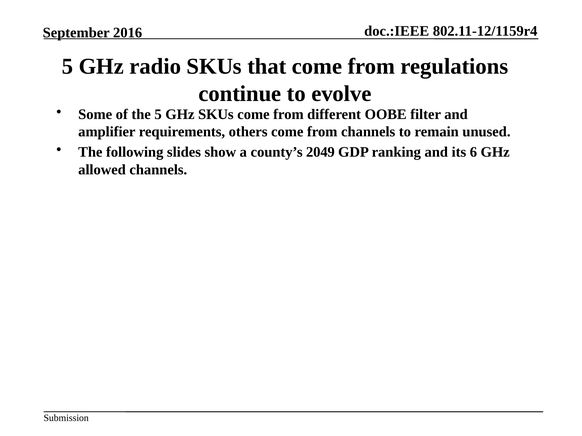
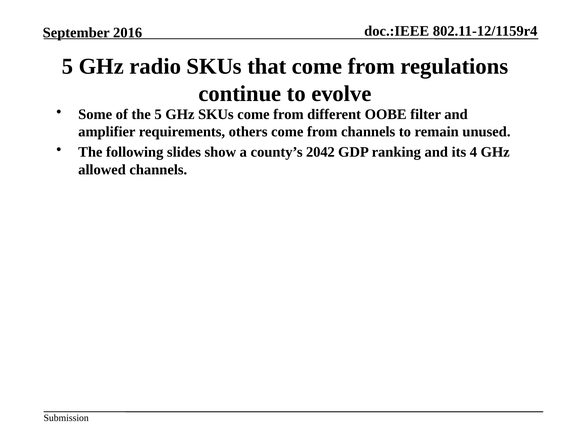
2049: 2049 -> 2042 (320, 152)
6: 6 -> 4 (473, 152)
